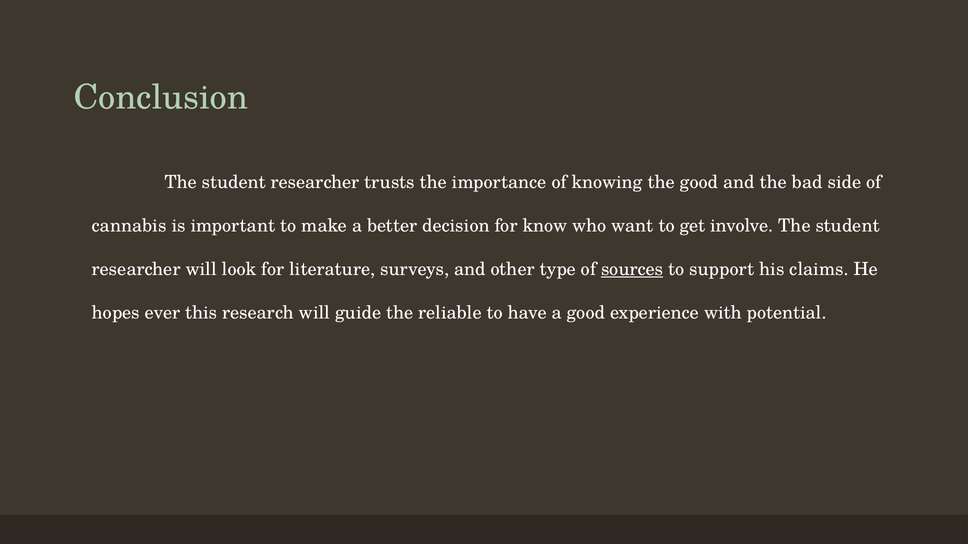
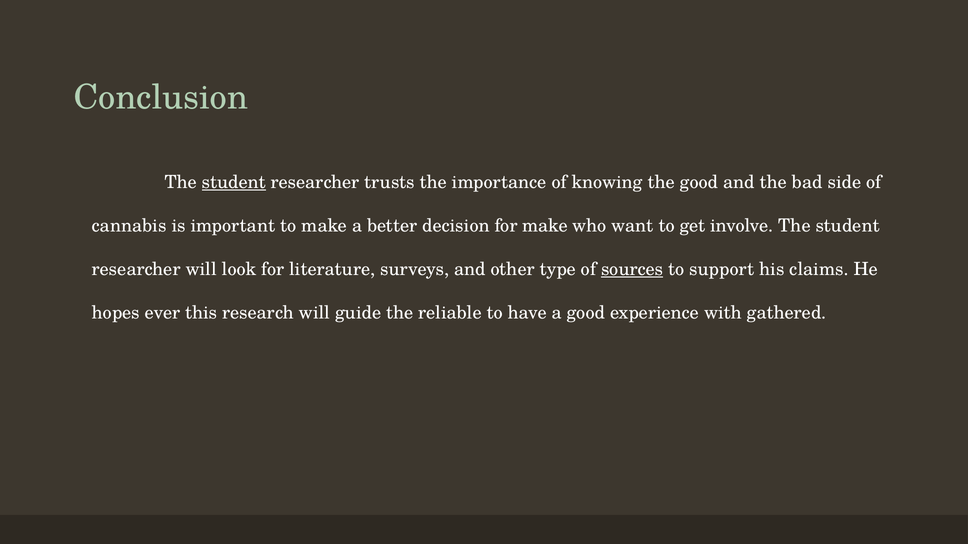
student underline: none -> present (234, 183)
for know: know -> make (545, 226)
potential: potential -> gathered (787, 313)
